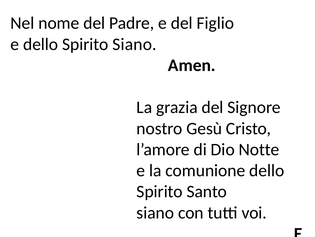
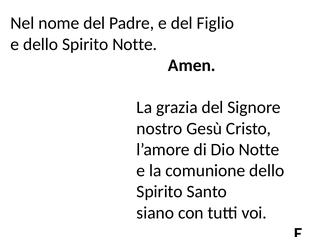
Spirito Siano: Siano -> Notte (135, 44)
